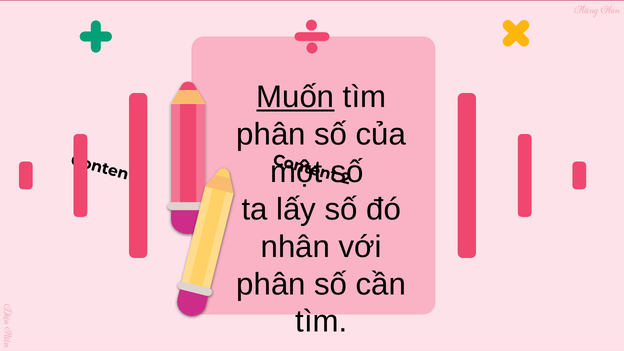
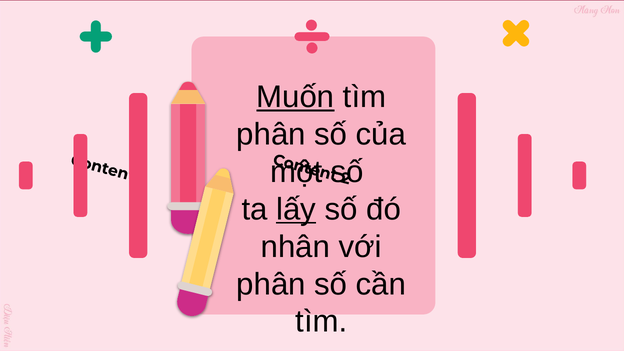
lấy underline: none -> present (296, 209)
